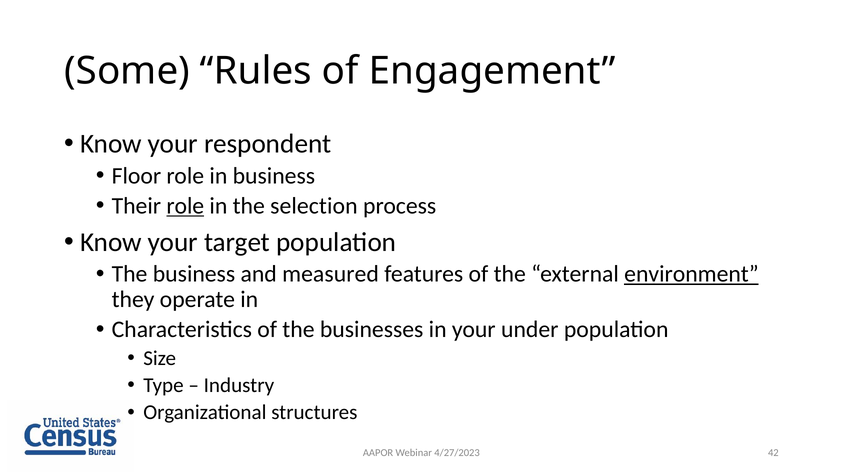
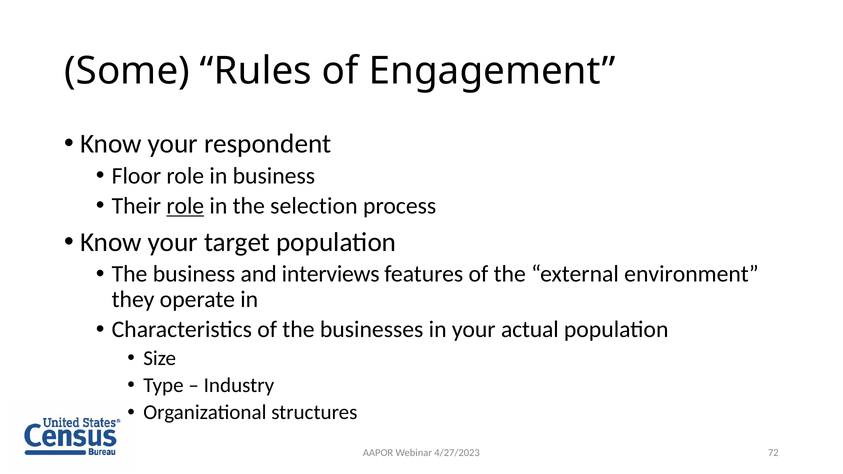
measured: measured -> interviews (331, 274)
environment underline: present -> none (691, 274)
under: under -> actual (530, 330)
42: 42 -> 72 (773, 453)
